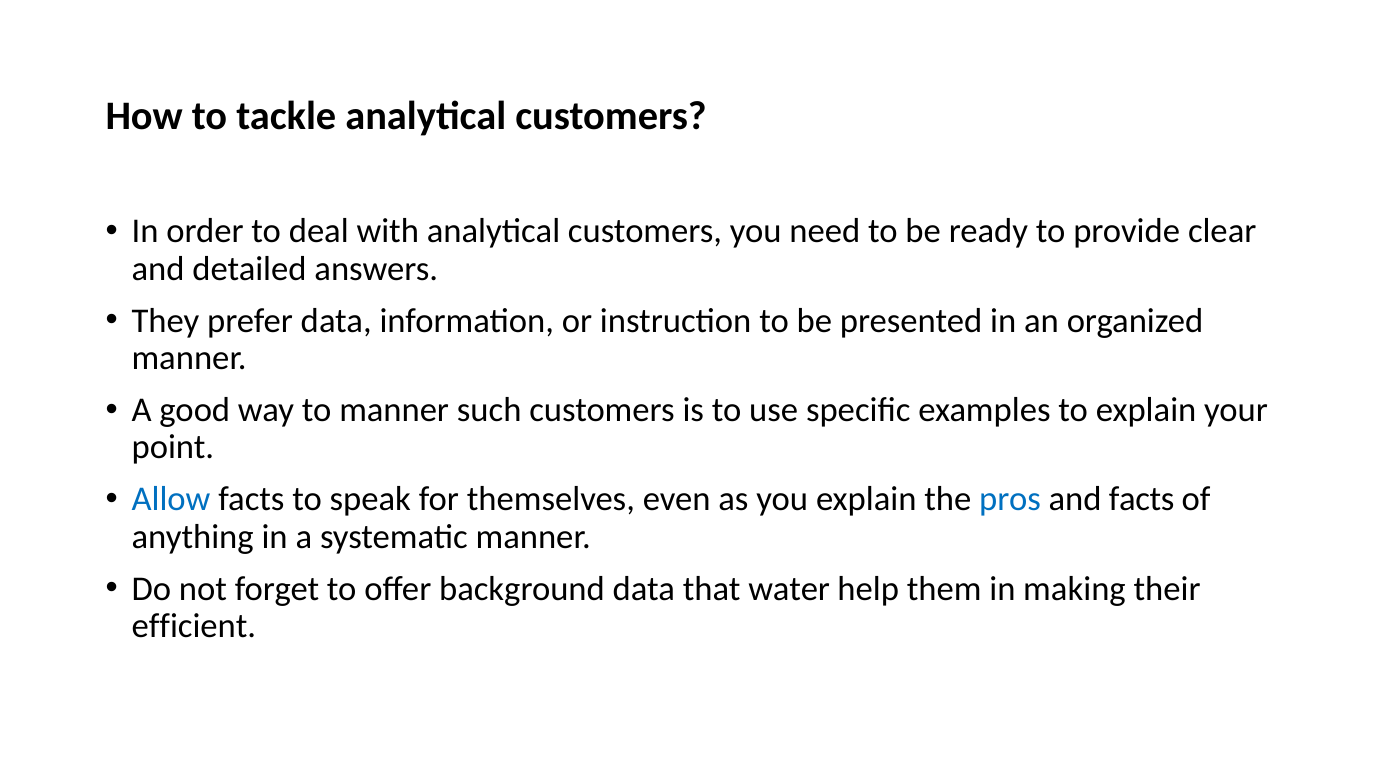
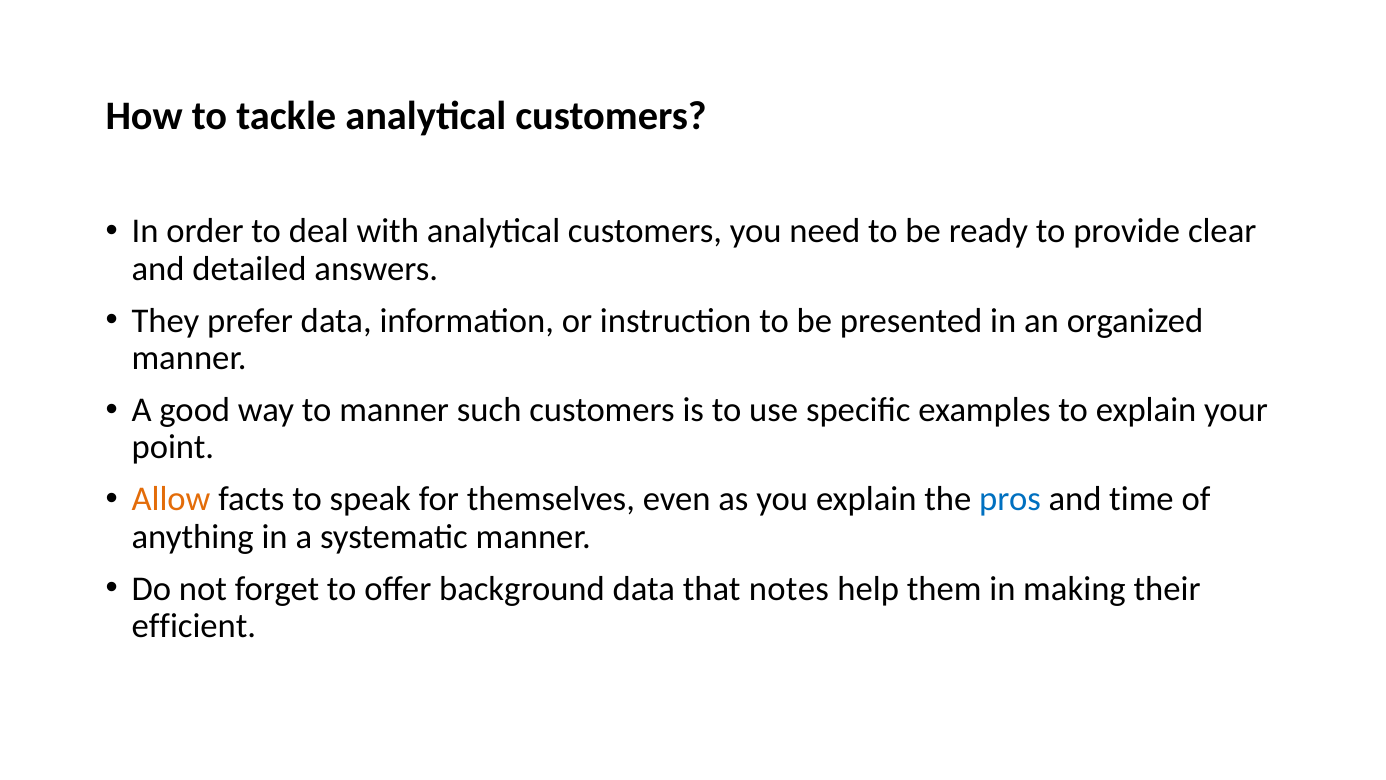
Allow colour: blue -> orange (171, 499)
and facts: facts -> time (1141, 499)
water: water -> notes (789, 588)
